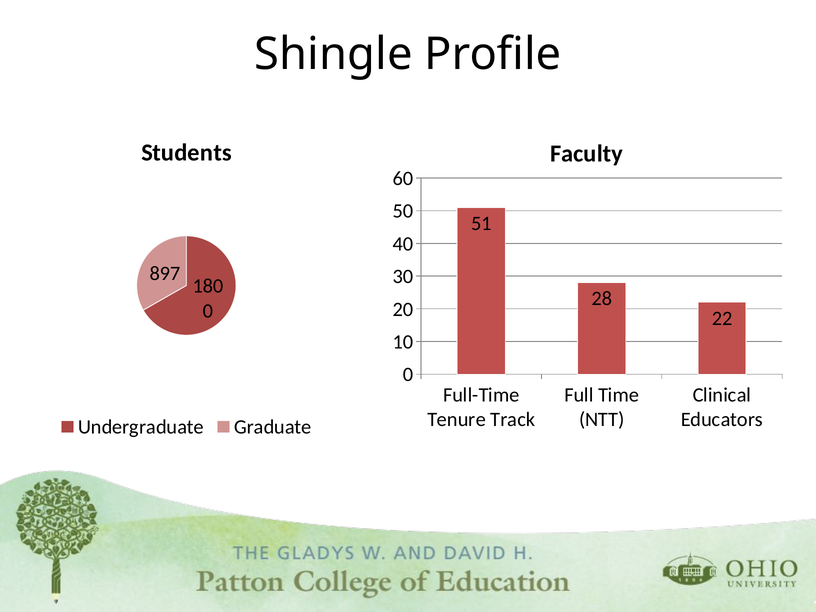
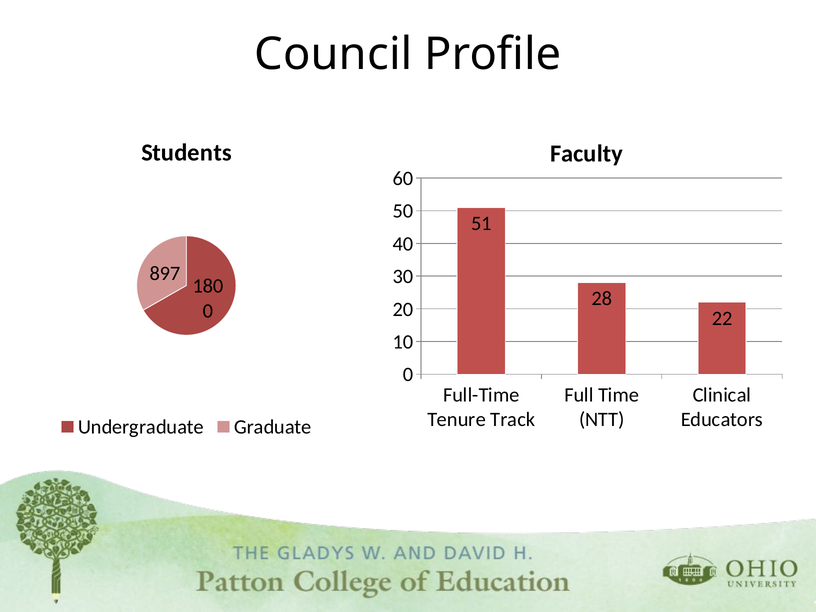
Shingle: Shingle -> Council (334, 54)
